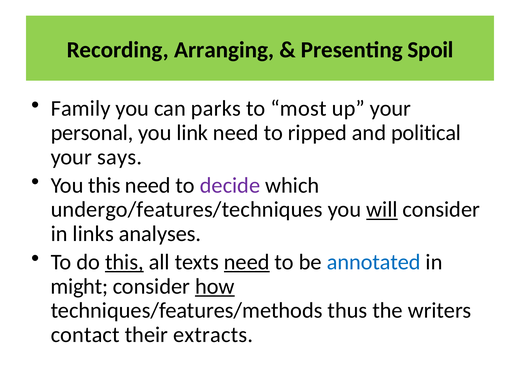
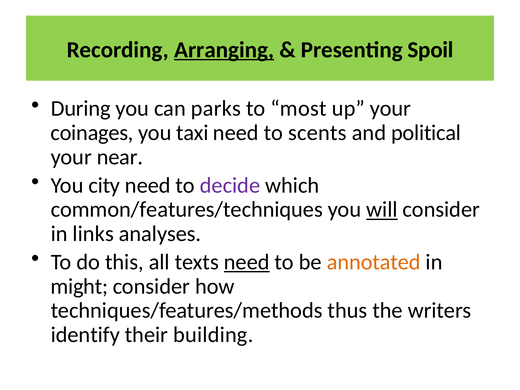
Arranging underline: none -> present (224, 50)
Family: Family -> During (81, 109)
personal: personal -> coinages (92, 133)
link: link -> taxi (192, 133)
ripped: ripped -> scents (317, 133)
says: says -> near (120, 157)
You this: this -> city (104, 185)
undergo/features/techniques: undergo/features/techniques -> common/features/techniques (187, 210)
this underline: present -> none (124, 262)
annotated colour: blue -> orange (374, 262)
how underline: present -> none (215, 286)
contact: contact -> identify (85, 335)
extracts: extracts -> building (213, 335)
